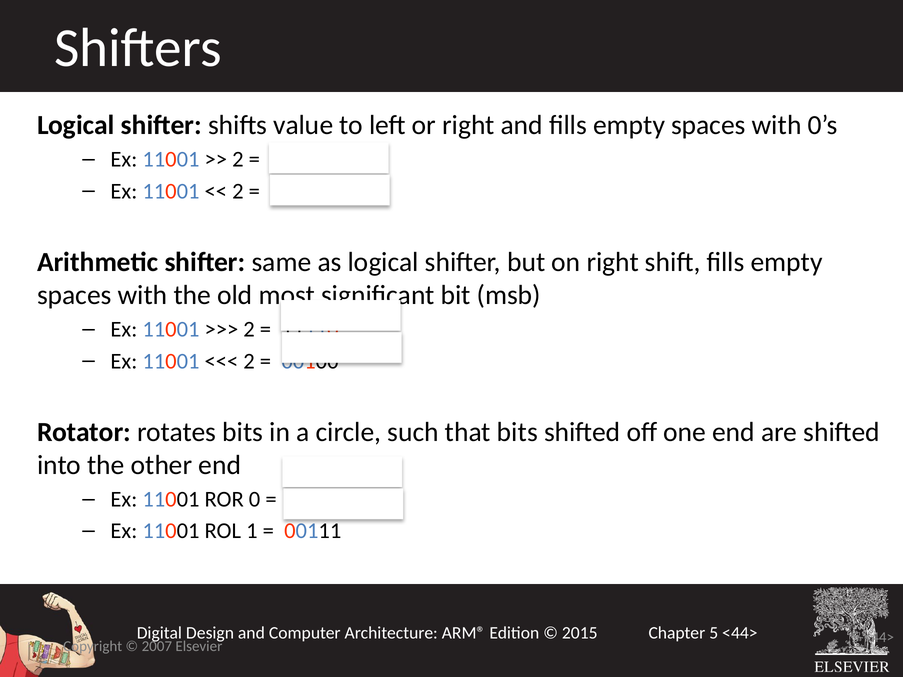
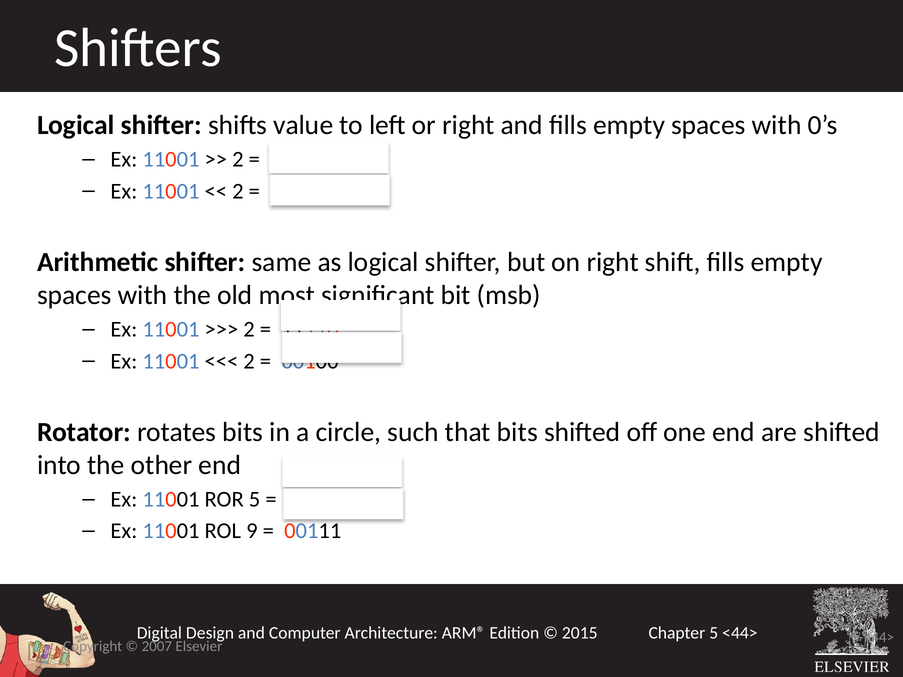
ROR 0: 0 -> 5 (255, 500)
1: 1 -> 9 (252, 531)
